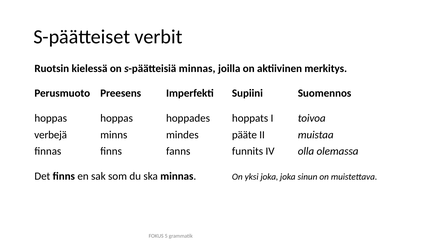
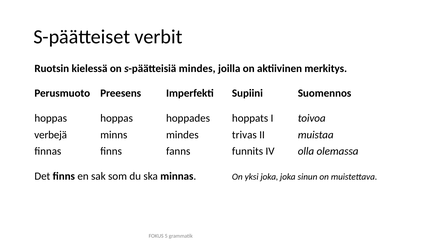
s-päätteisiä minnas: minnas -> mindes (197, 68)
pääte: pääte -> trivas (244, 135)
